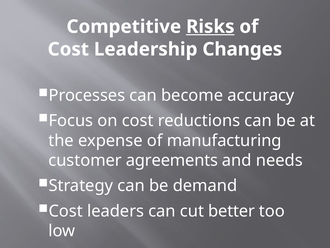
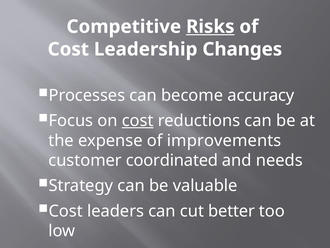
cost underline: none -> present (138, 120)
manufacturing: manufacturing -> improvements (224, 140)
agreements: agreements -> coordinated (172, 160)
demand: demand -> valuable (205, 185)
